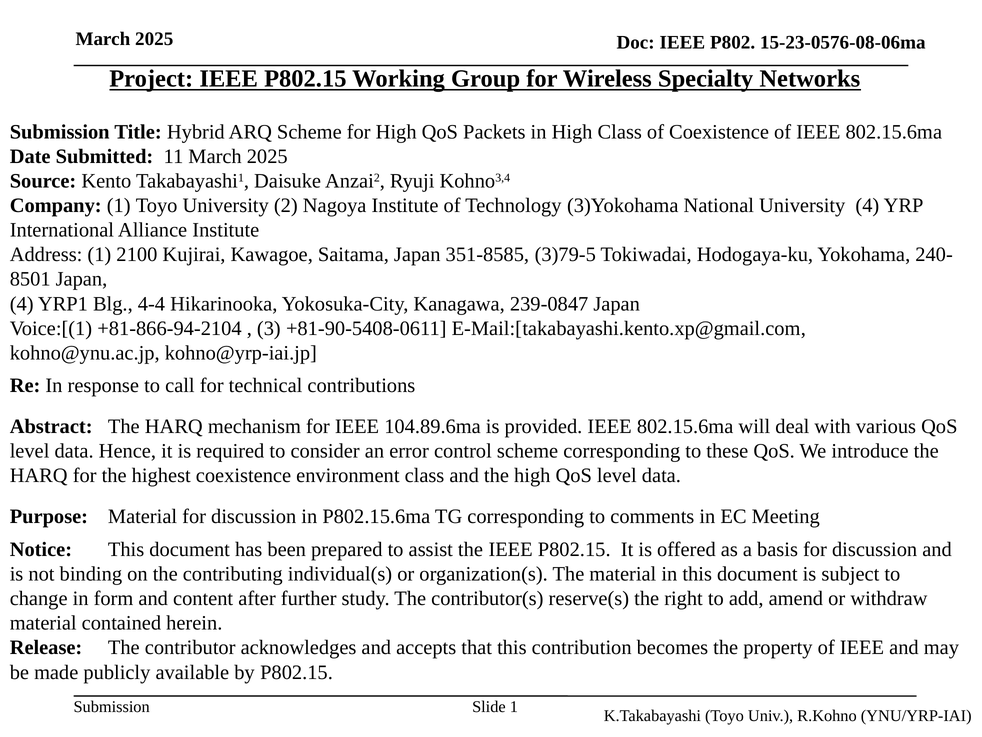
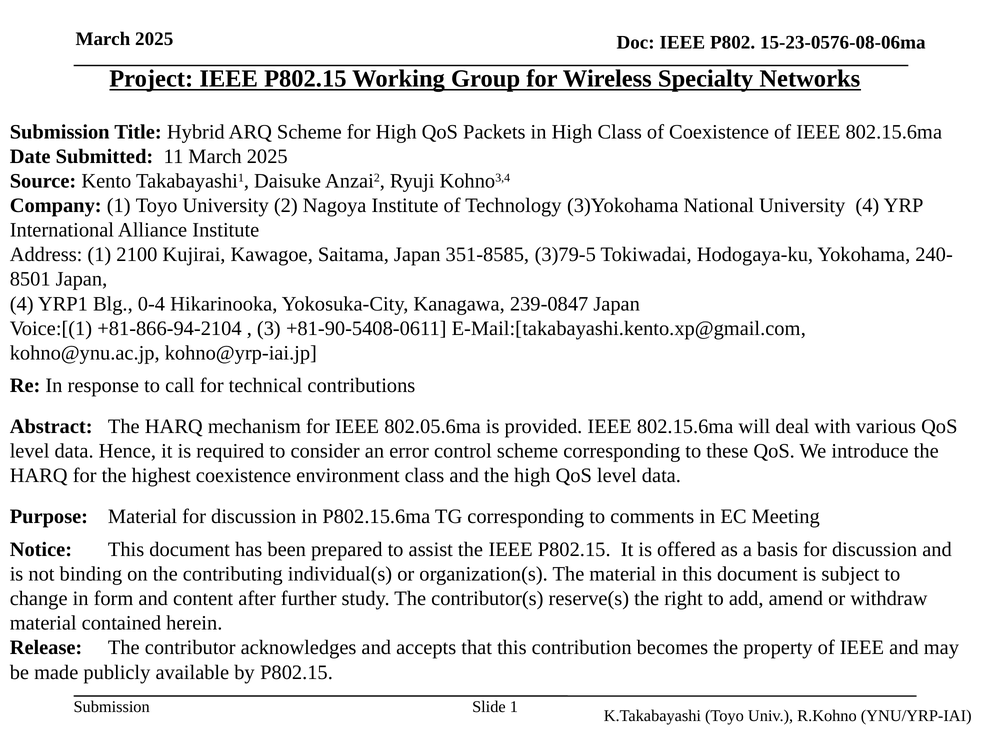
4-4: 4-4 -> 0-4 (151, 304)
104.89.6ma: 104.89.6ma -> 802.05.6ma (433, 426)
